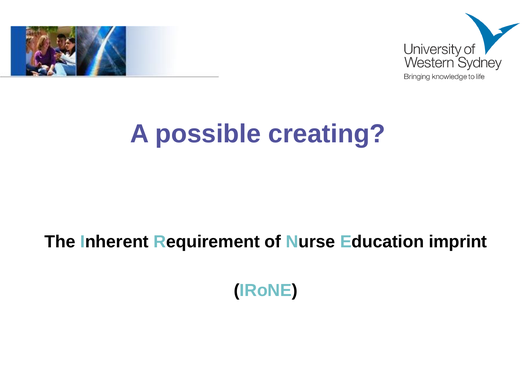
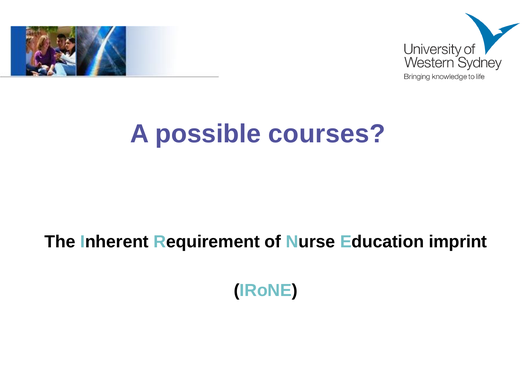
creating: creating -> courses (327, 134)
